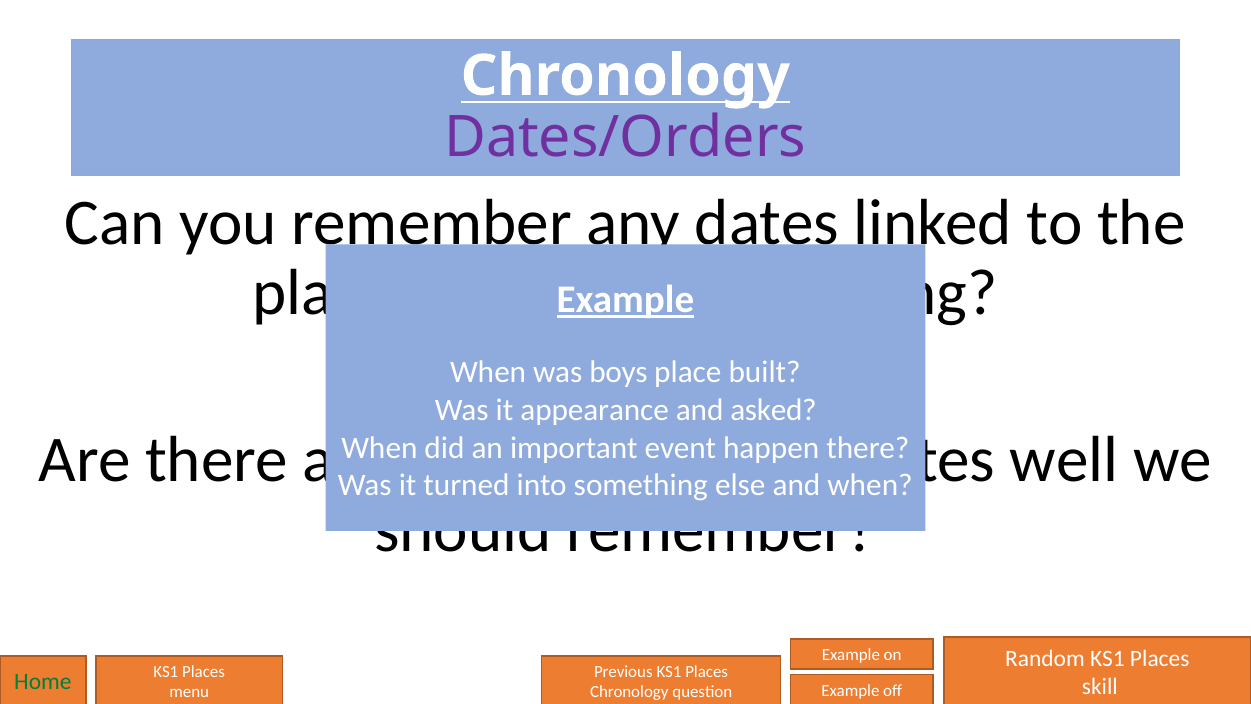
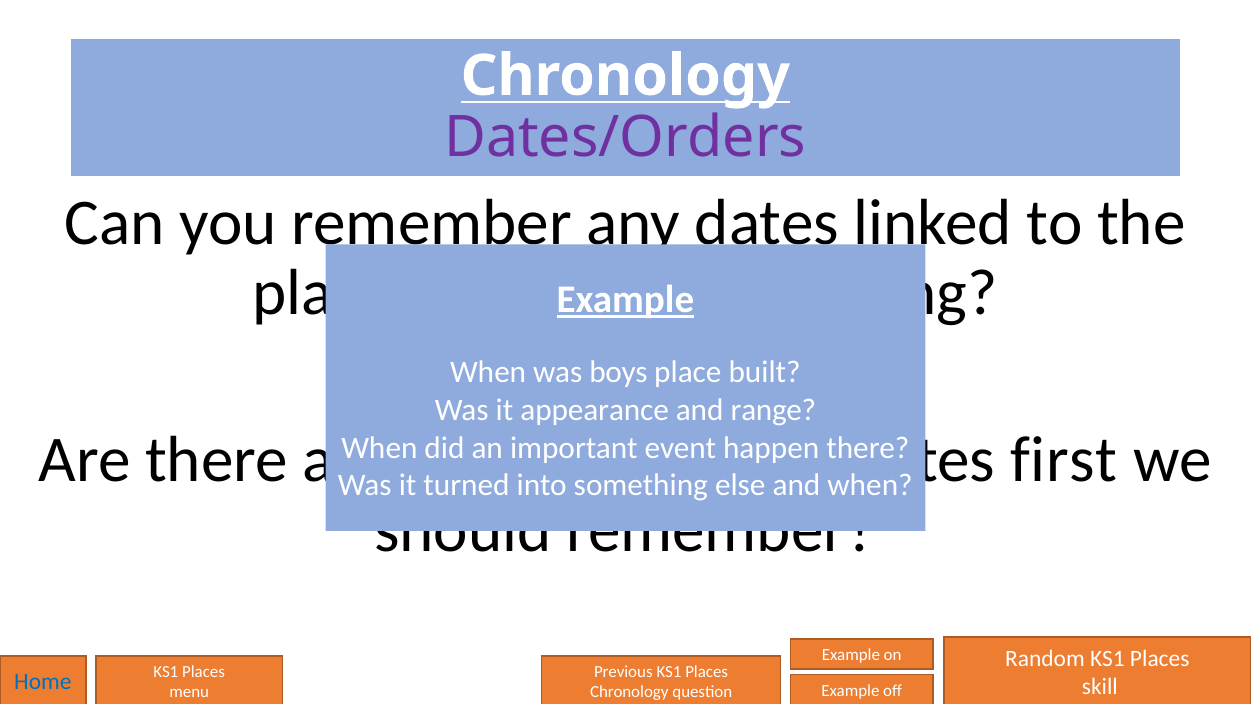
asked: asked -> range (773, 410)
well: well -> first (1064, 460)
Home colour: green -> blue (43, 682)
